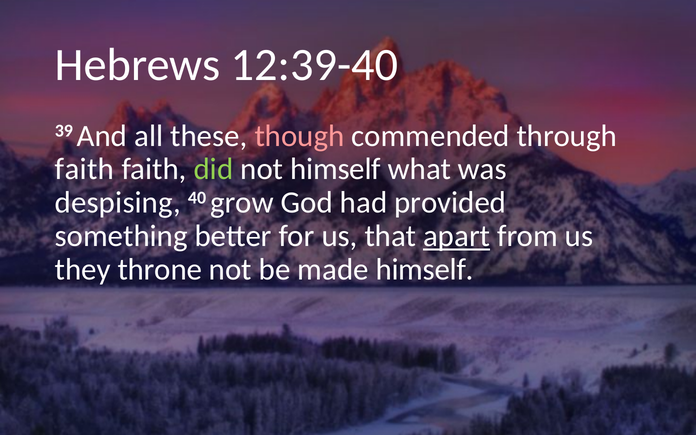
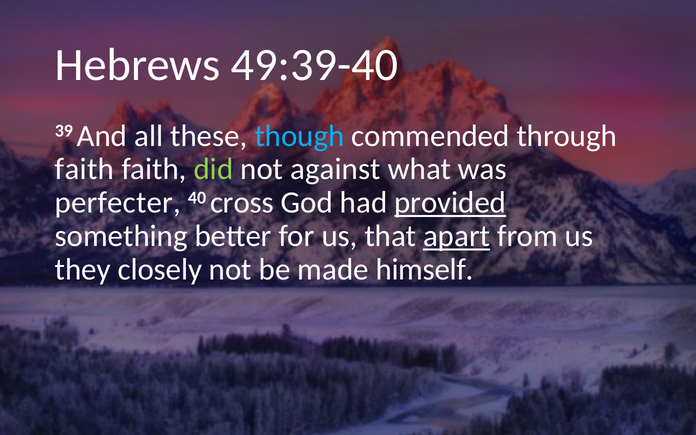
12:39-40: 12:39-40 -> 49:39-40 (315, 65)
though colour: pink -> light blue (299, 136)
not himself: himself -> against (335, 169)
despising: despising -> perfecter (118, 203)
grow: grow -> cross (242, 203)
provided underline: none -> present (450, 203)
throne: throne -> closely (160, 270)
